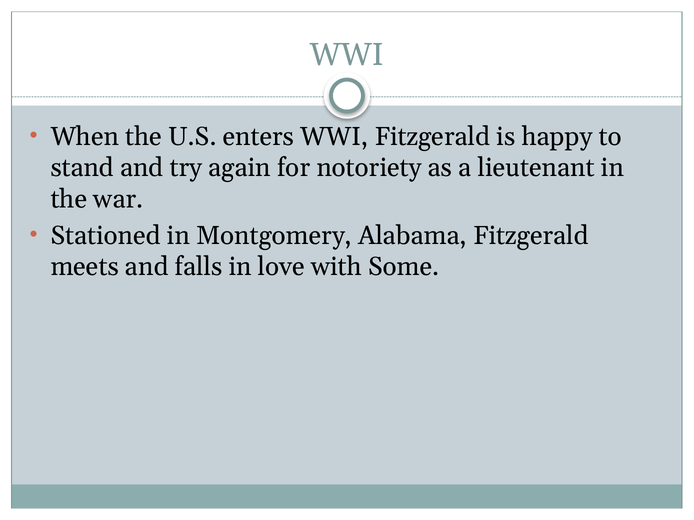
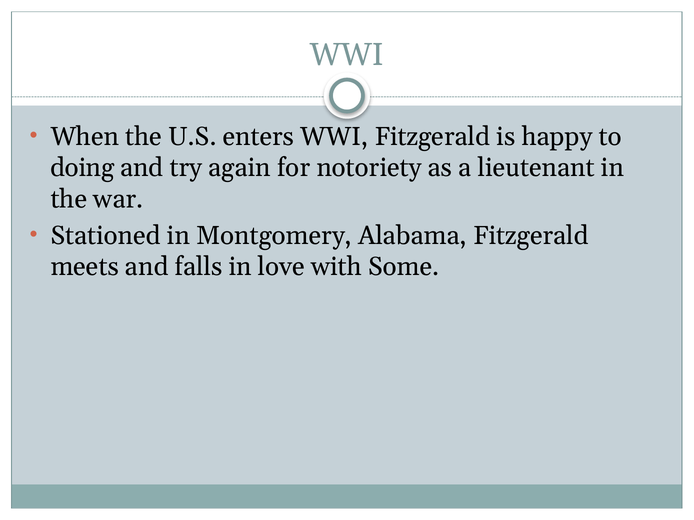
stand: stand -> doing (82, 168)
